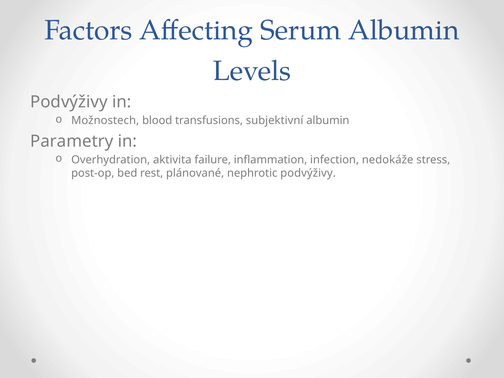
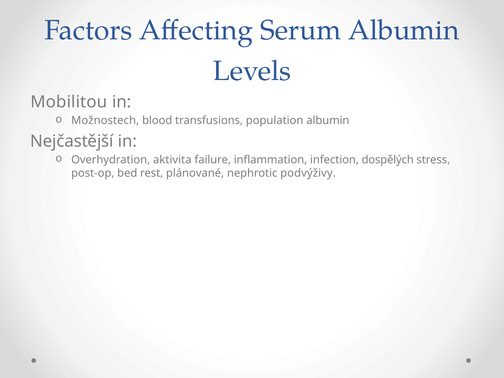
Podvýživy: Podvýživy -> Mobilitou (69, 102)
subjektivní: subjektivní -> population (275, 121)
Parametry: Parametry -> Nejčastější (72, 141)
nedokáže: nedokáže -> dospělých (388, 160)
